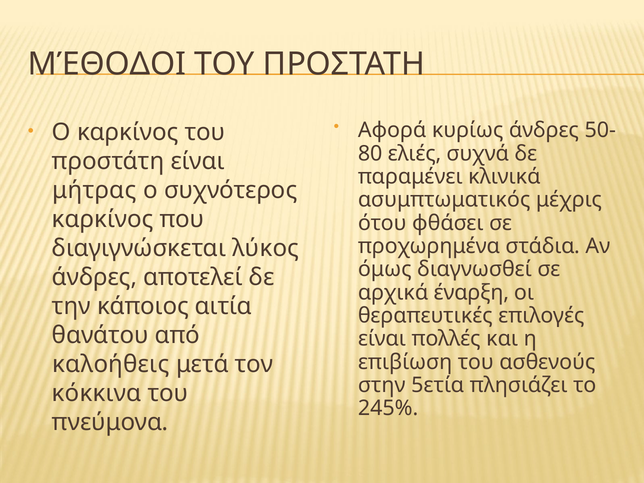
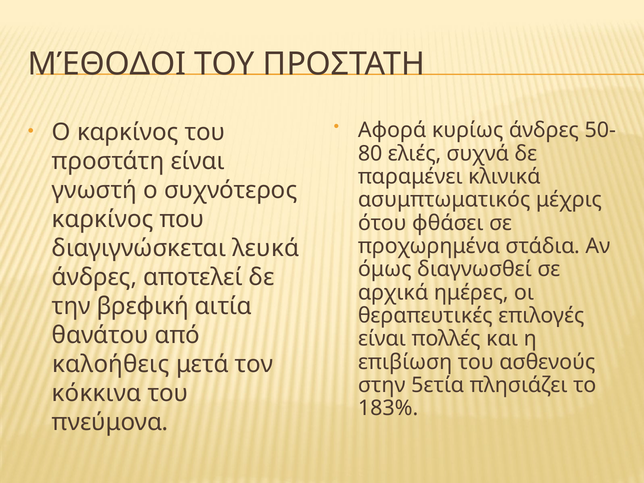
μήτρας: μήτρας -> γνωστή (95, 190)
λύκος: λύκος -> λευκά (266, 248)
έναρξη: έναρξη -> ημέρες (471, 292)
κάποιος: κάποιος -> βρεφική (143, 306)
245%: 245% -> 183% (388, 408)
